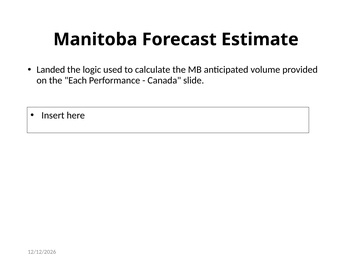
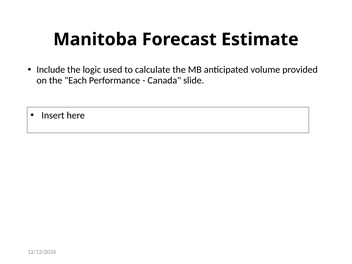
Landed: Landed -> Include (51, 70)
